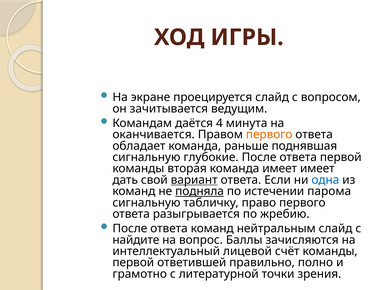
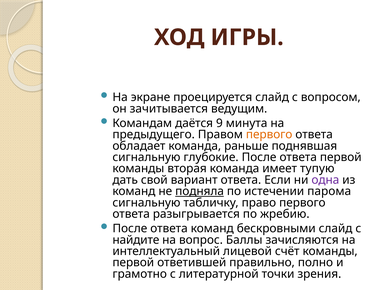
4: 4 -> 9 (219, 123)
оканчивается: оканчивается -> предыдущего (154, 134)
имеет имеет: имеет -> тупую (317, 168)
вариант underline: present -> none (194, 180)
одна colour: blue -> purple (325, 180)
нейтральным: нейтральным -> бескровными (276, 228)
